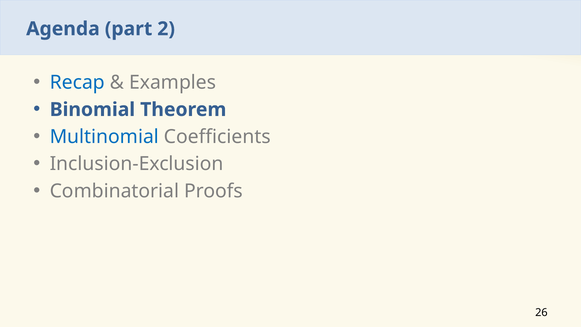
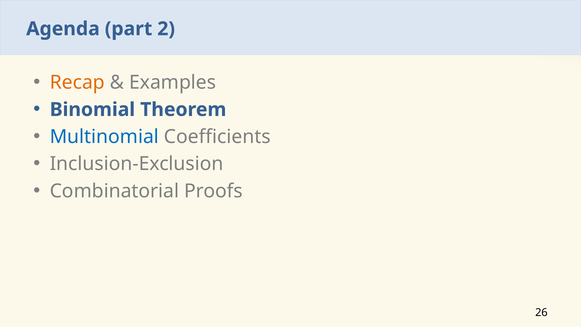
Recap colour: blue -> orange (77, 82)
